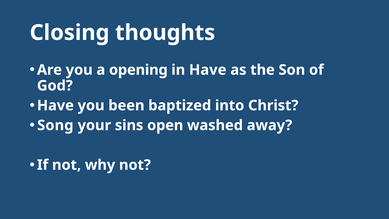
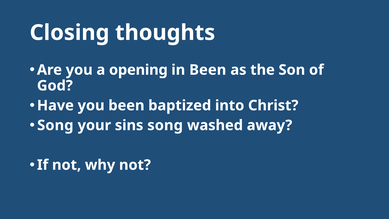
in Have: Have -> Been (208, 70)
sins open: open -> song (165, 125)
